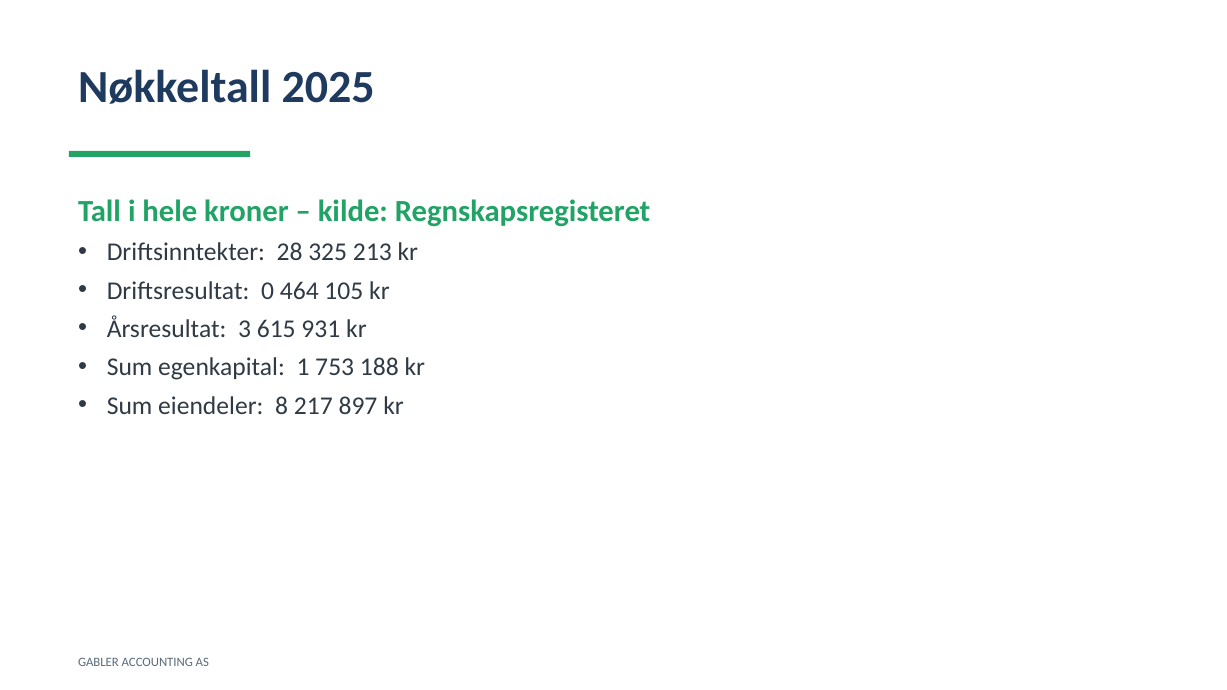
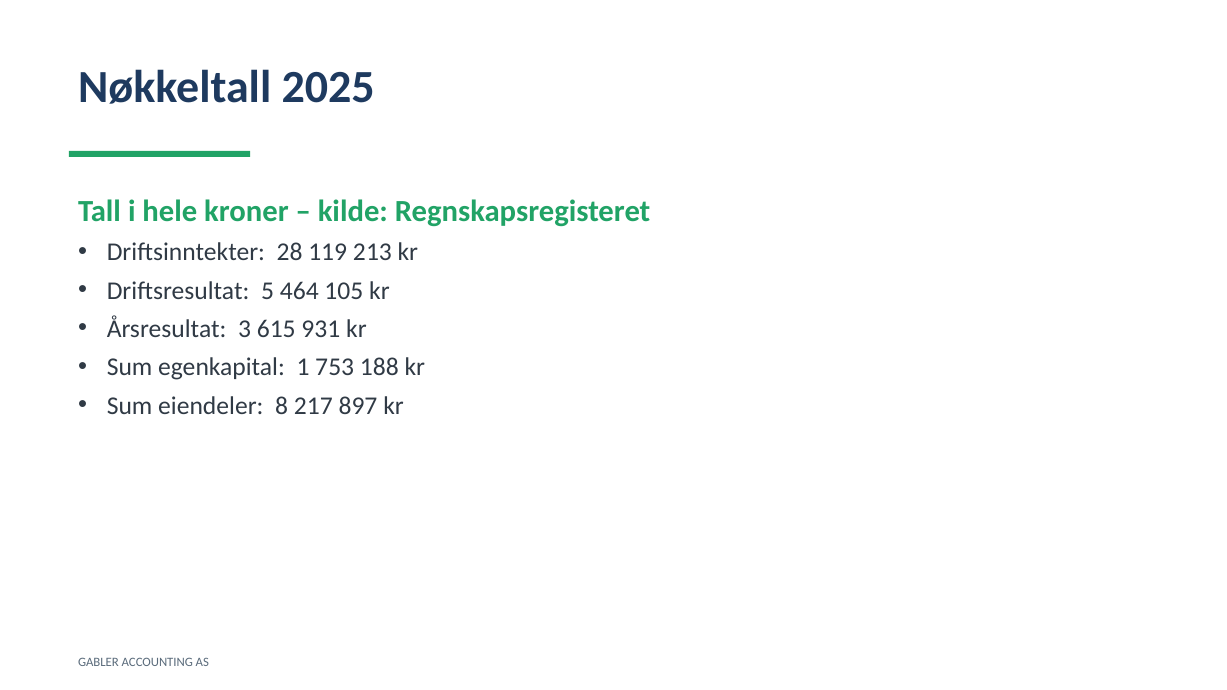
325: 325 -> 119 (328, 252)
0: 0 -> 5 (268, 291)
